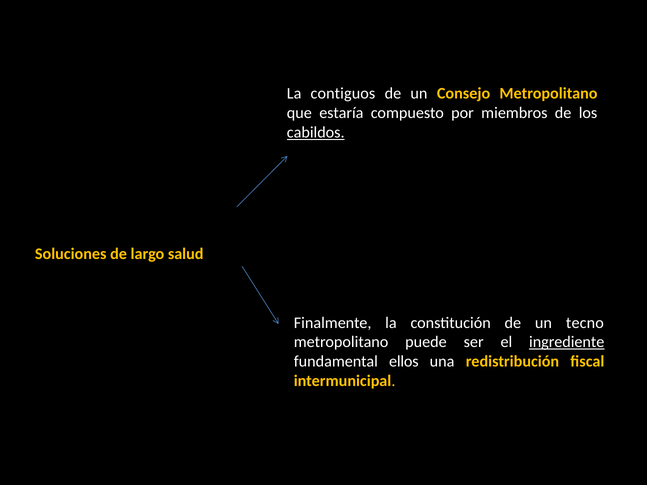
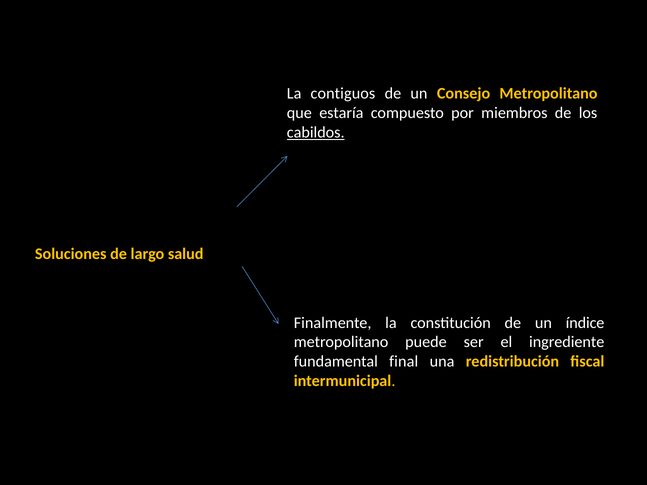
tecno: tecno -> índice (585, 323)
ingrediente underline: present -> none (567, 342)
ellos: ellos -> final (404, 362)
